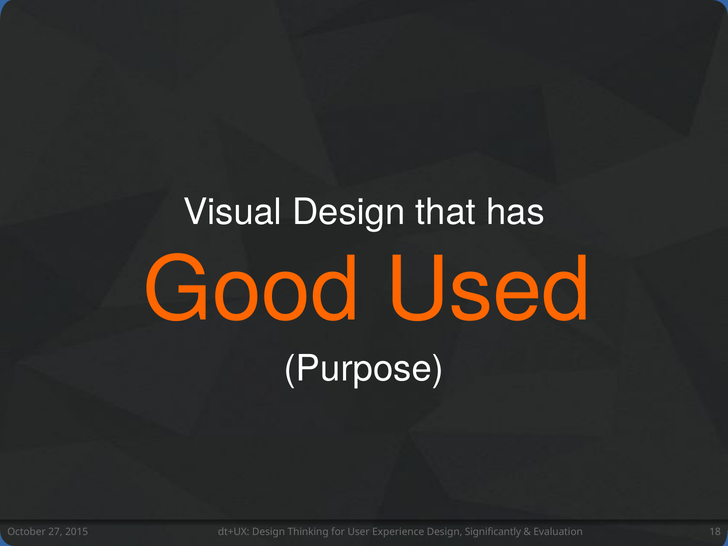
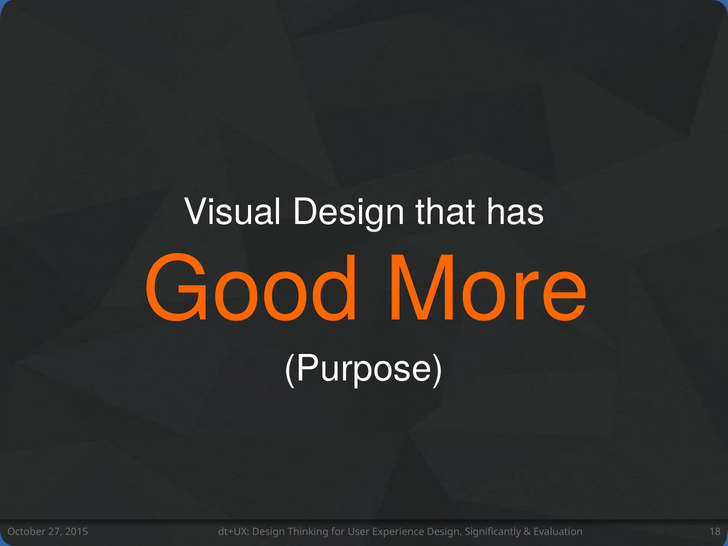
Used: Used -> More (487, 290)
